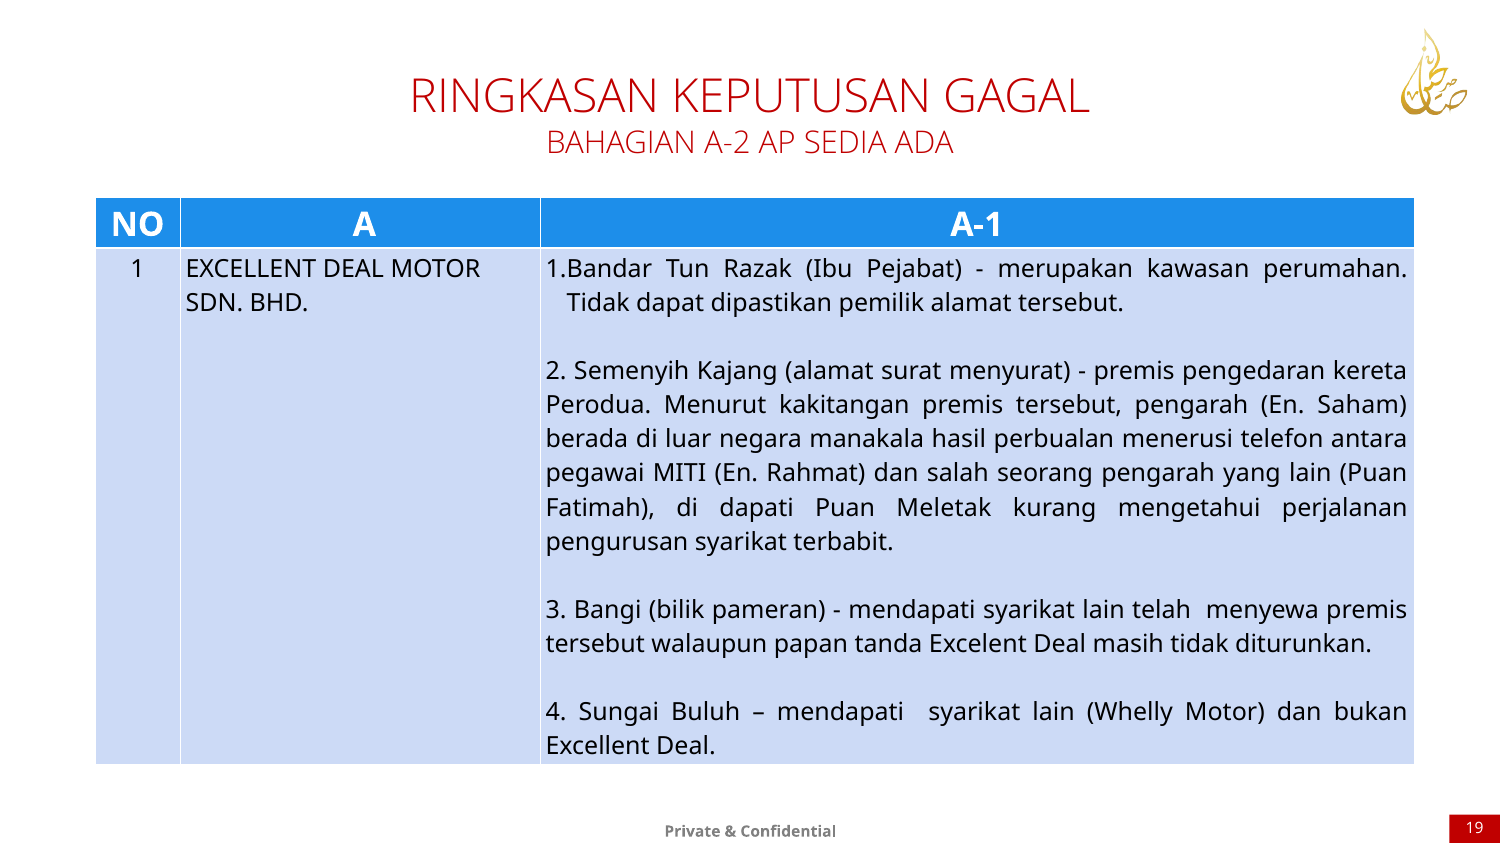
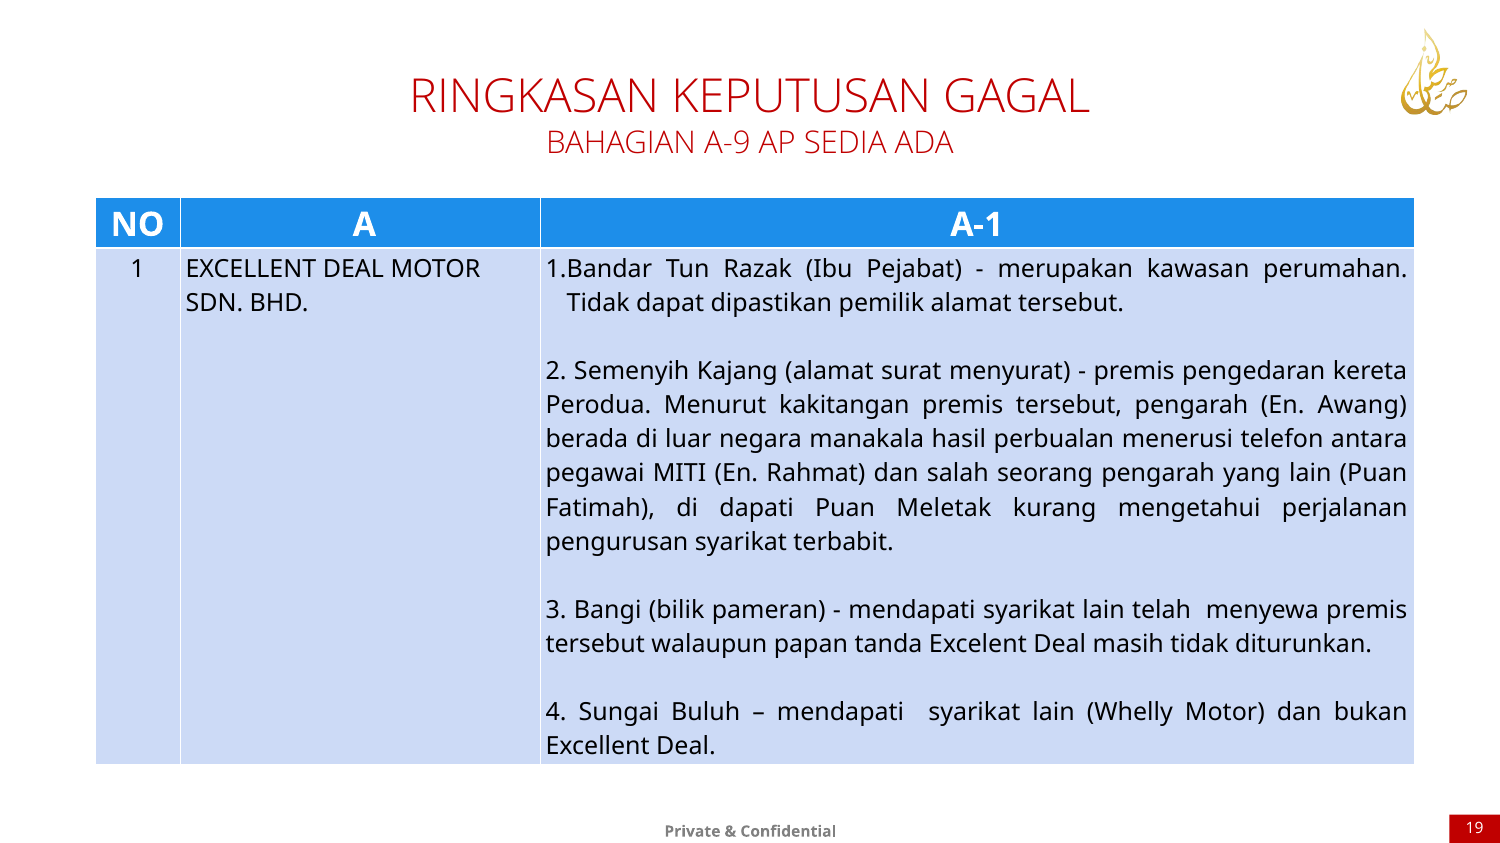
A-2: A-2 -> A-9 (727, 143)
Saham: Saham -> Awang (1362, 406)
